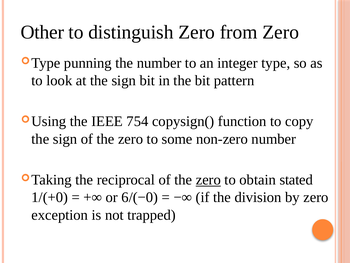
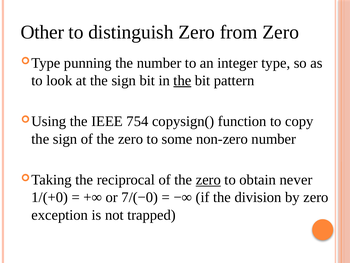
the underline: none -> present (182, 80)
stated: stated -> never (296, 180)
6/(−0: 6/(−0 -> 7/(−0 (140, 197)
